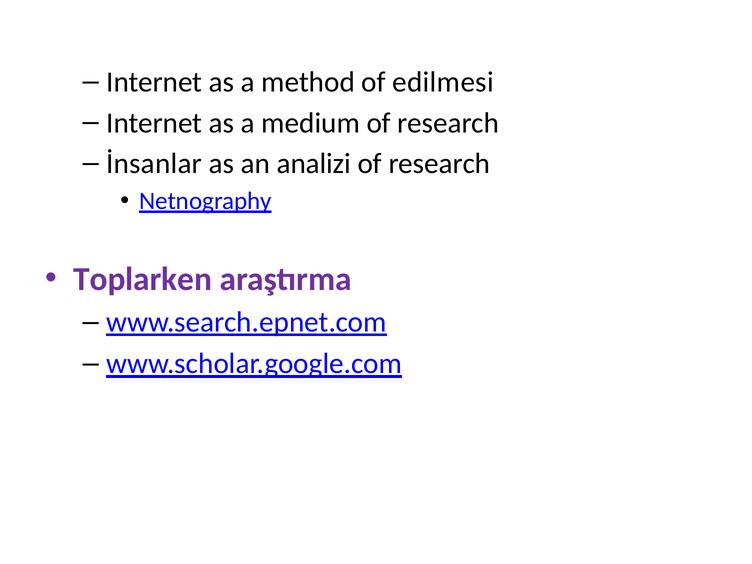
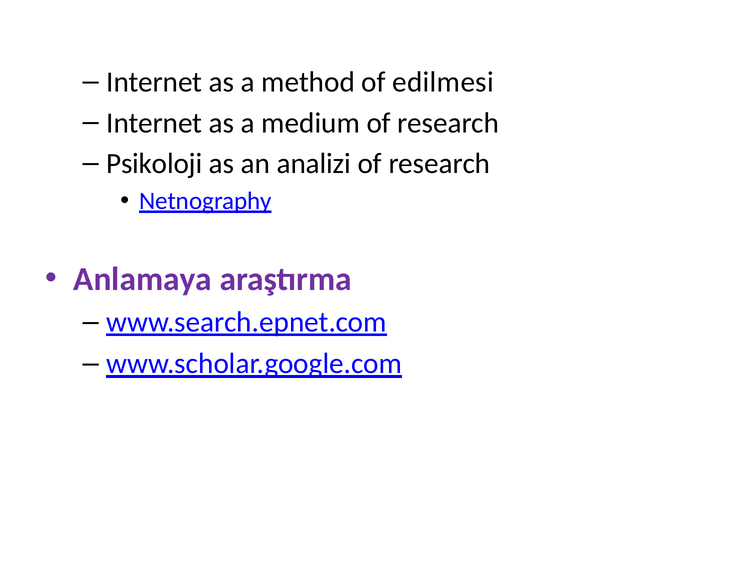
İnsanlar: İnsanlar -> Psikoloji (154, 164)
Toplarken: Toplarken -> Anlamaya (143, 279)
